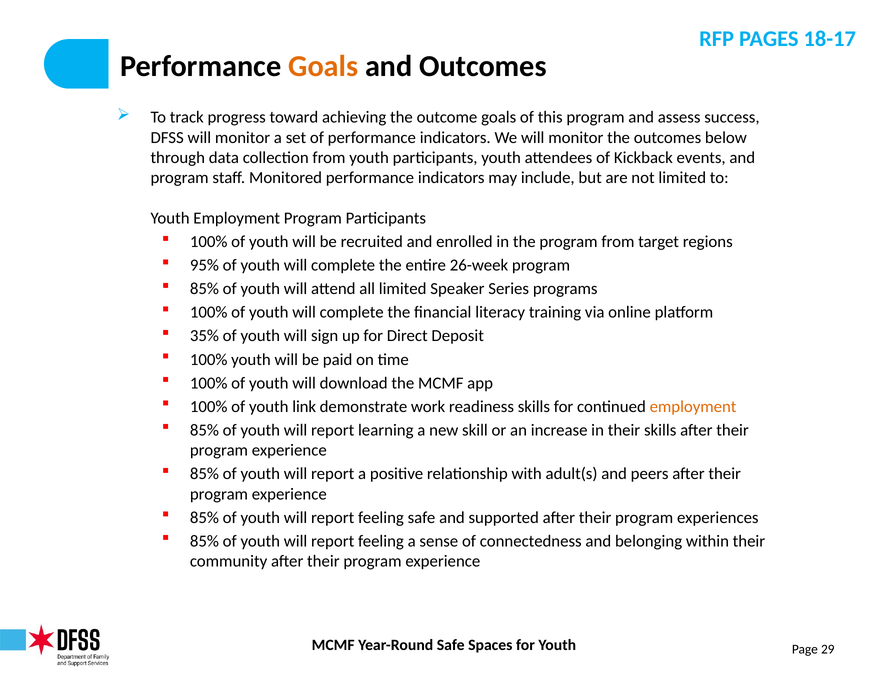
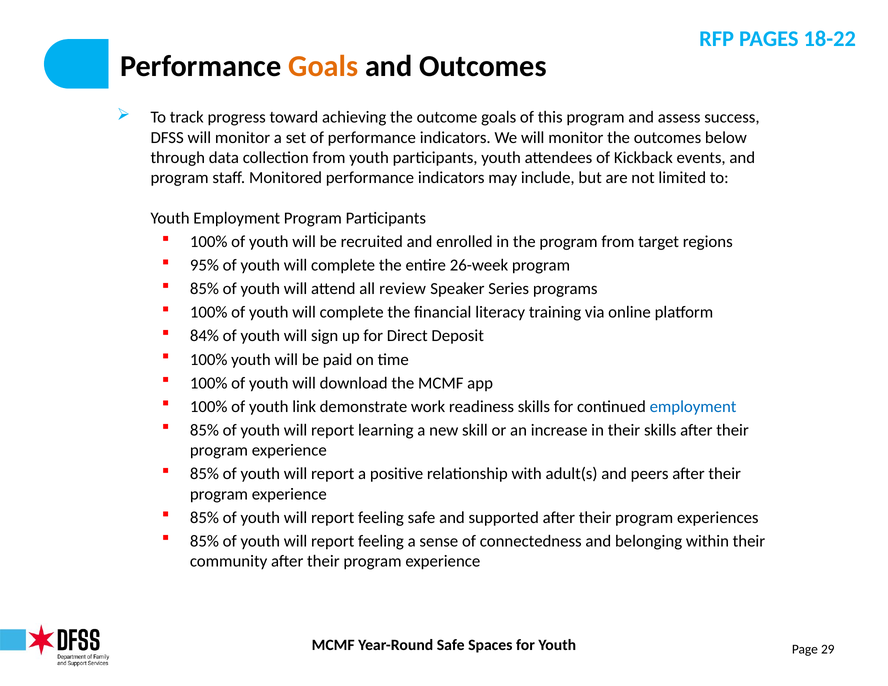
18-17: 18-17 -> 18-22 (830, 39)
all limited: limited -> review (403, 289)
35%: 35% -> 84% (204, 336)
employment colour: orange -> blue (693, 407)
